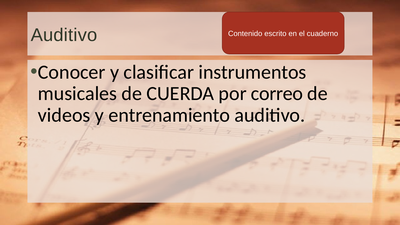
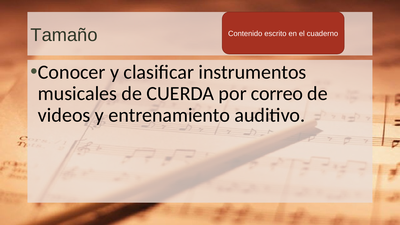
Auditivo: Auditivo -> Tamaño (64, 35)
